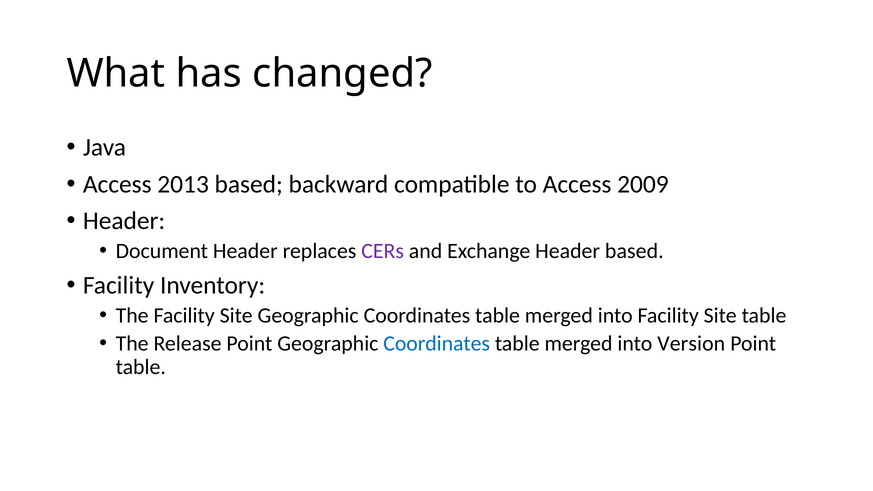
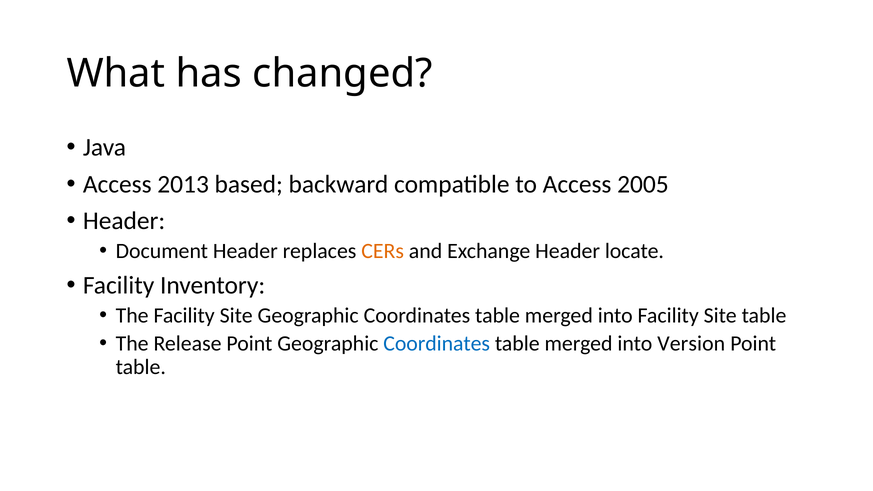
2009: 2009 -> 2005 (643, 184)
CERs colour: purple -> orange (383, 251)
Header based: based -> locate (634, 251)
